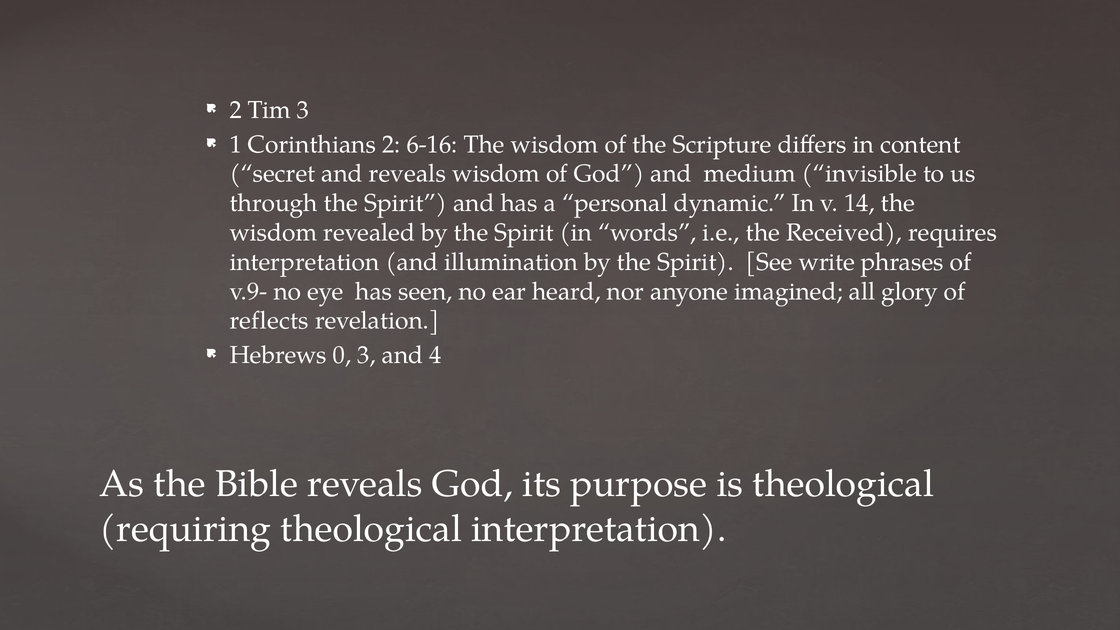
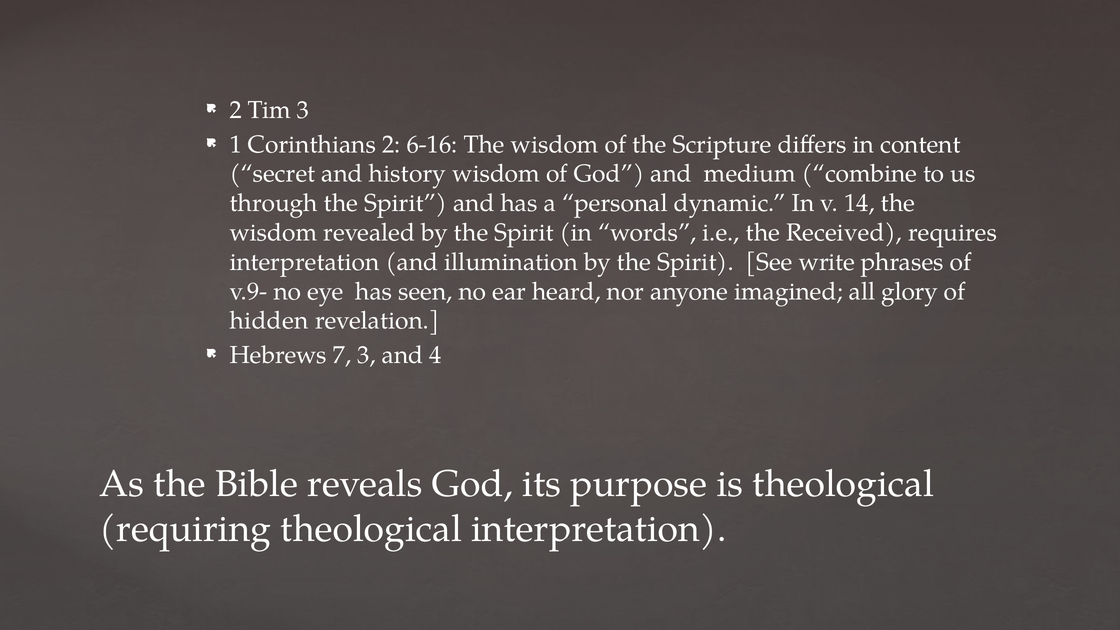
and reveals: reveals -> history (407, 174)
invisible: invisible -> combine (859, 174)
reflects: reflects -> hidden (269, 321)
0: 0 -> 7 (342, 355)
